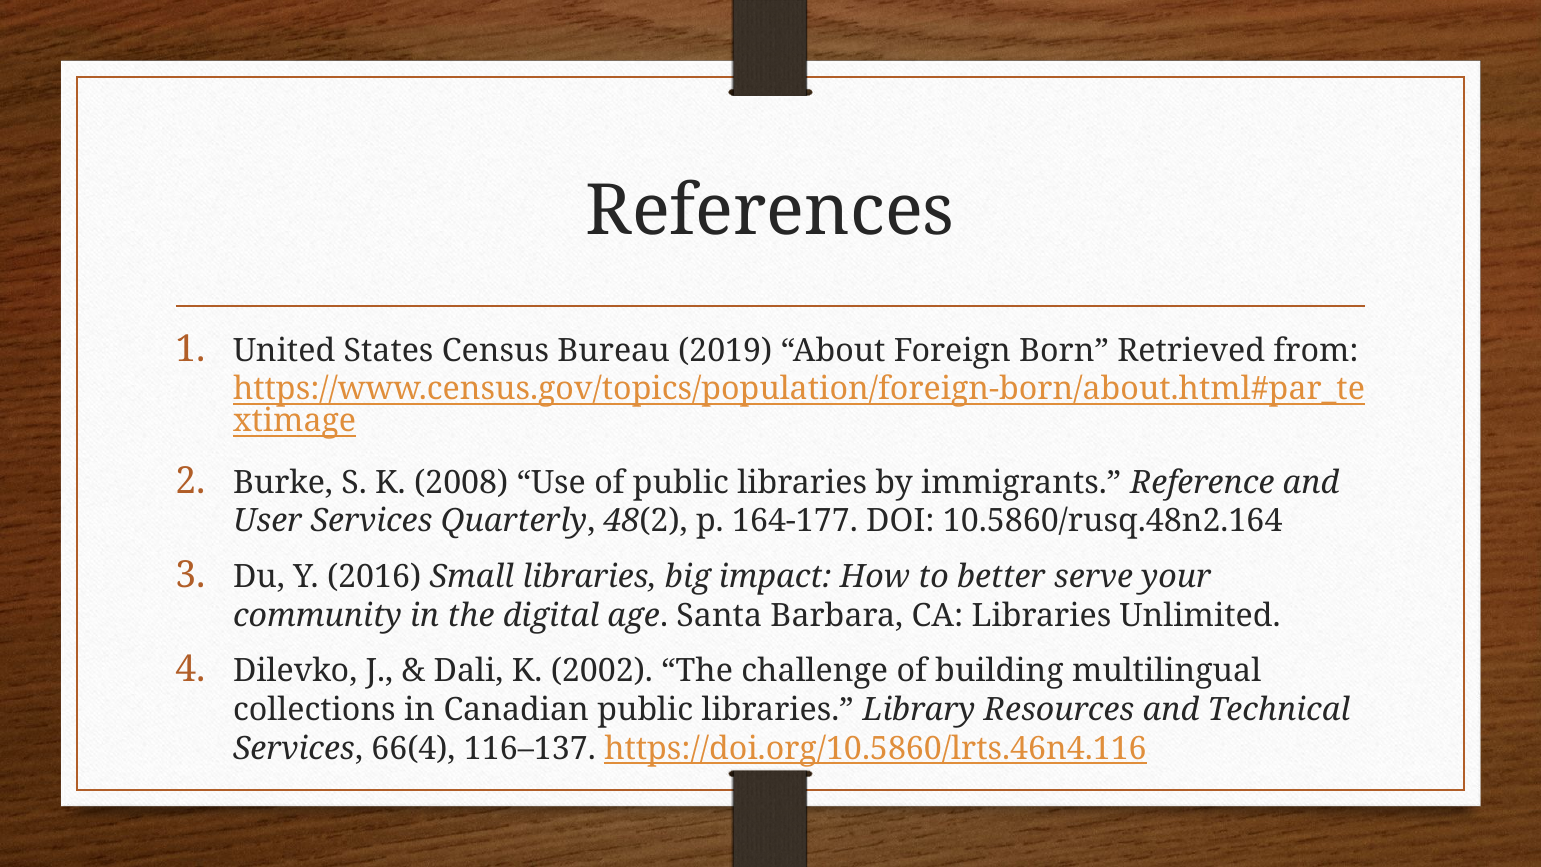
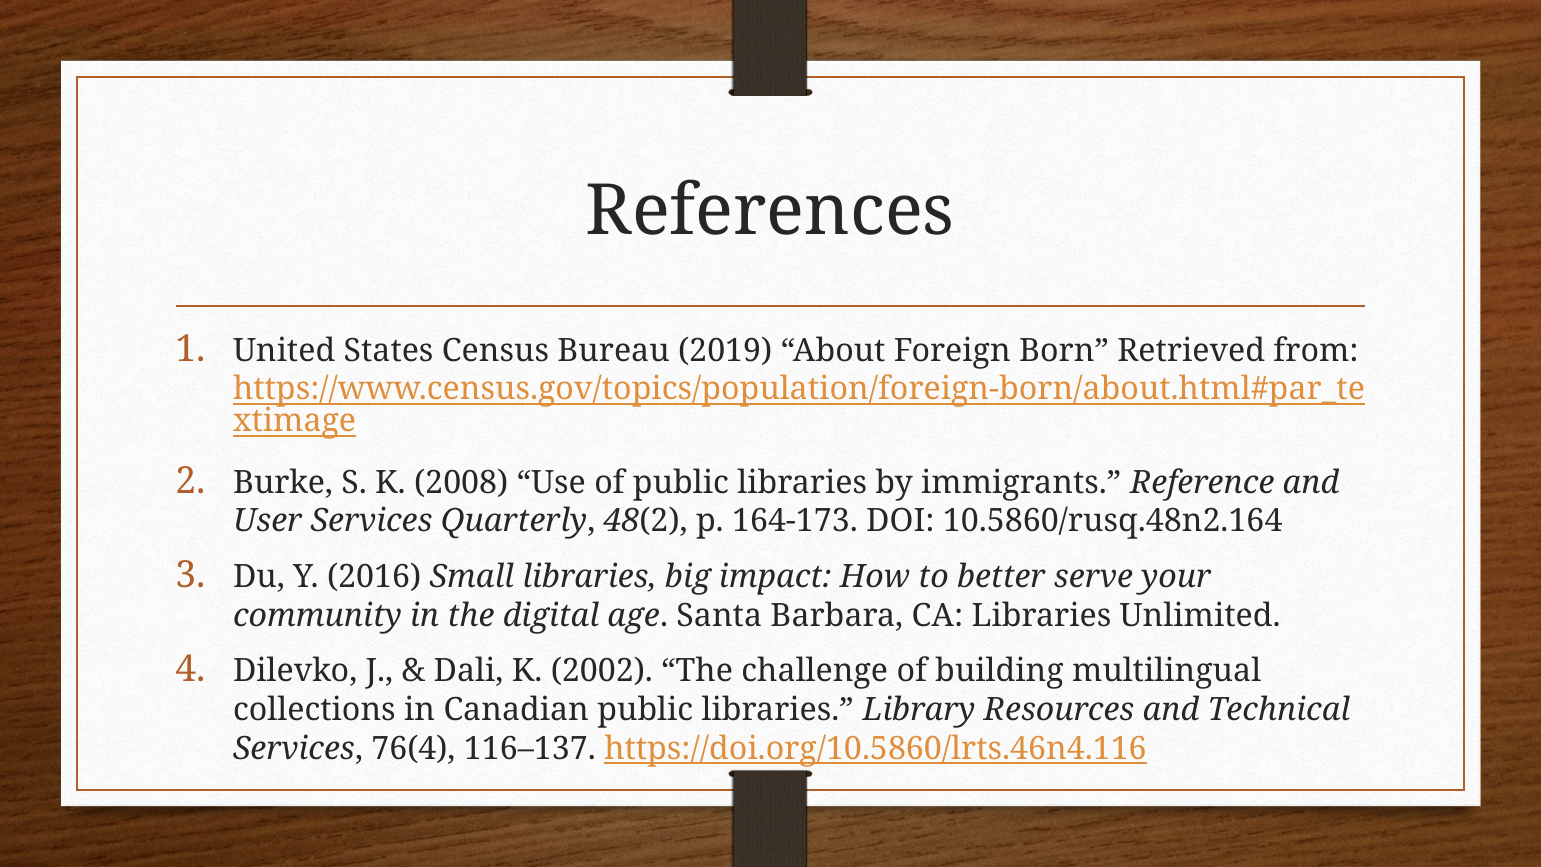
164-177: 164-177 -> 164-173 (795, 521)
66(4: 66(4 -> 76(4 (413, 748)
